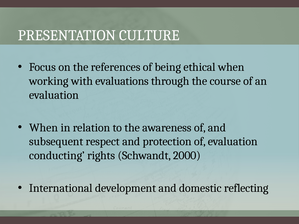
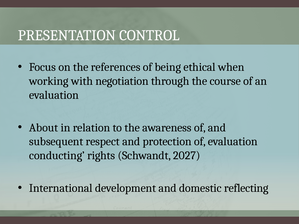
CULTURE: CULTURE -> CONTROL (149, 35)
evaluations: evaluations -> negotiation (122, 81)
When: When -> About (44, 128)
2000: 2000 -> 2027 (187, 156)
